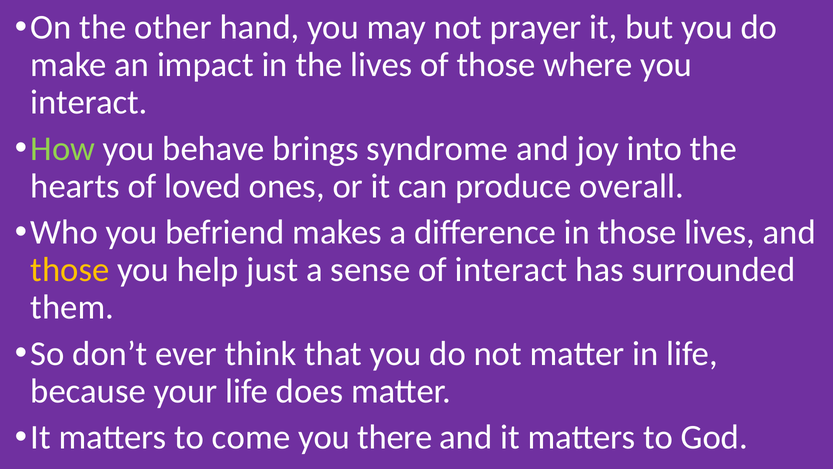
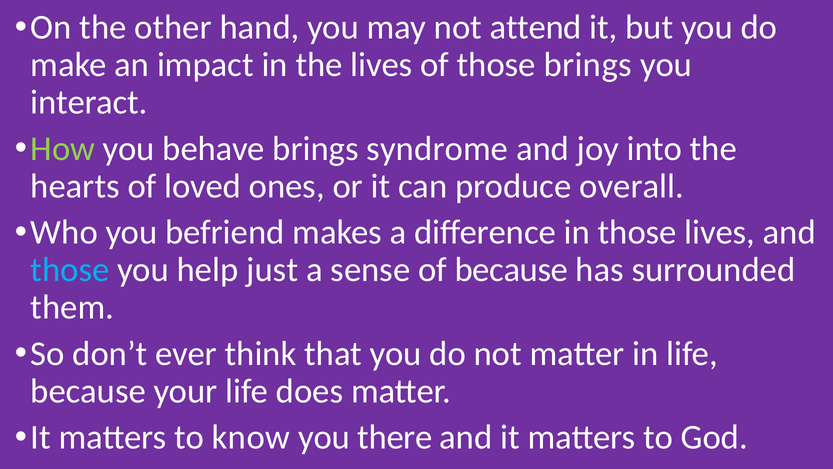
prayer: prayer -> attend (536, 27)
those where: where -> brings (588, 65)
those colour: yellow -> light blue (70, 270)
of interact: interact -> because (511, 270)
come: come -> know (251, 437)
